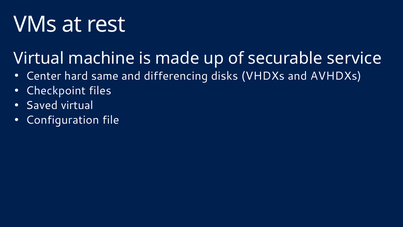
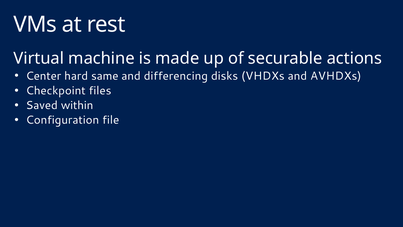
service: service -> actions (354, 58)
Saved virtual: virtual -> within (77, 105)
